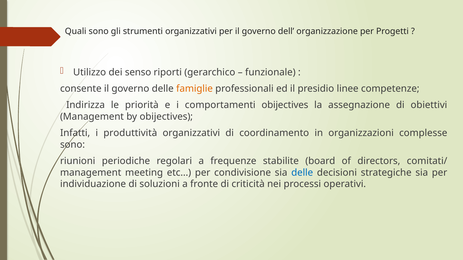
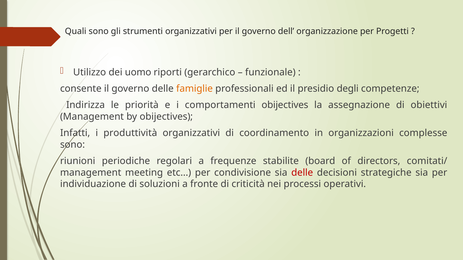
senso: senso -> uomo (138, 72)
linee: linee -> degli (348, 89)
delle colour: blue -> red (302, 173)
